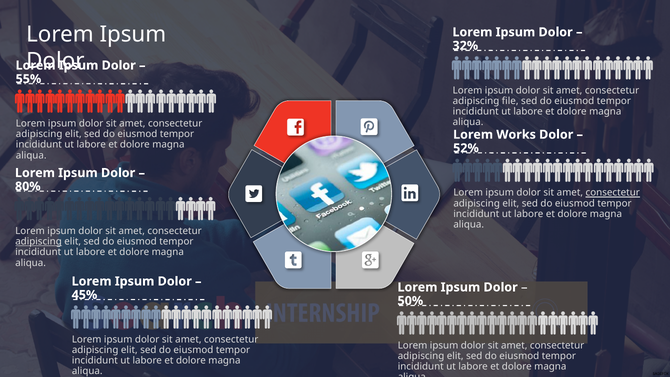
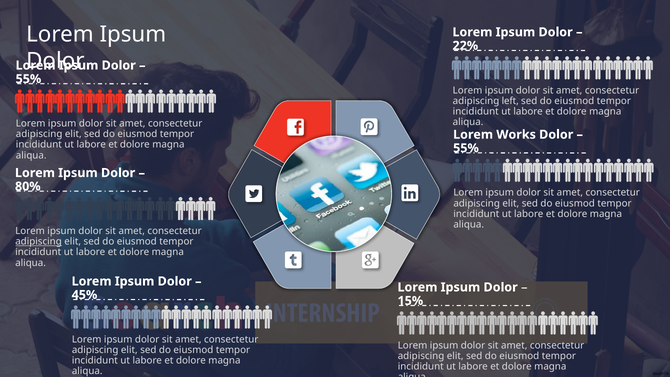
32%: 32% -> 22% (465, 46)
file: file -> left (510, 101)
52%: 52% -> 55% (466, 148)
consectetur underline: present -> none (613, 193)
50%: 50% -> 15% (410, 301)
